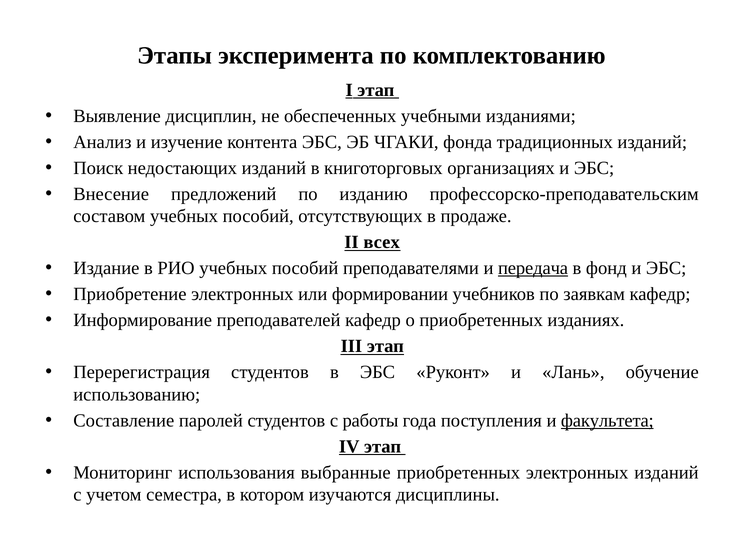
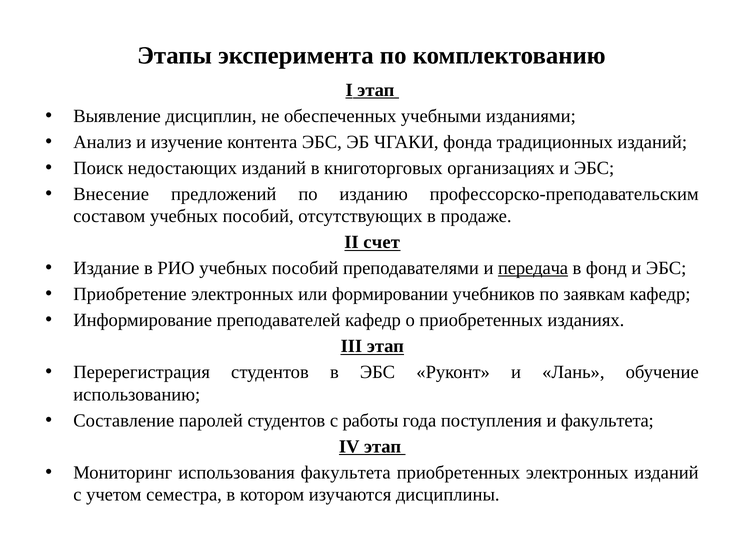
всех: всех -> счет (382, 242)
факультета underline: present -> none (607, 421)
использования выбранные: выбранные -> факультета (346, 473)
